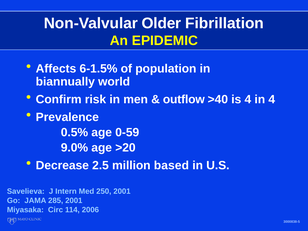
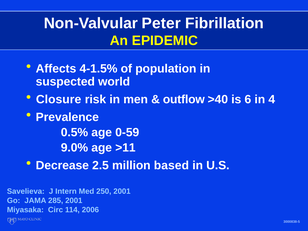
Older: Older -> Peter (161, 23)
6-1.5%: 6-1.5% -> 4-1.5% (98, 69)
biannually: biannually -> suspected (65, 82)
Confirm: Confirm -> Closure (59, 99)
is 4: 4 -> 6 (248, 99)
>20: >20 -> >11 (125, 148)
